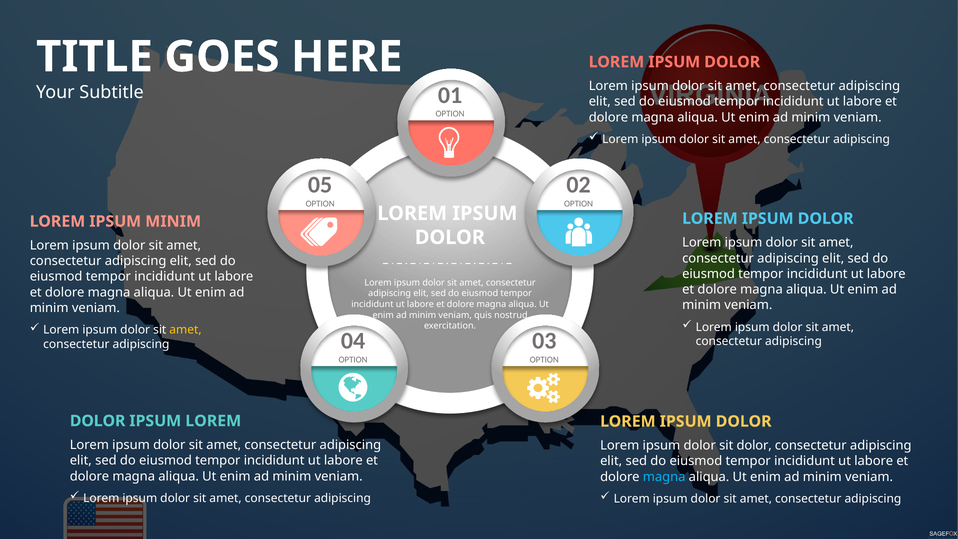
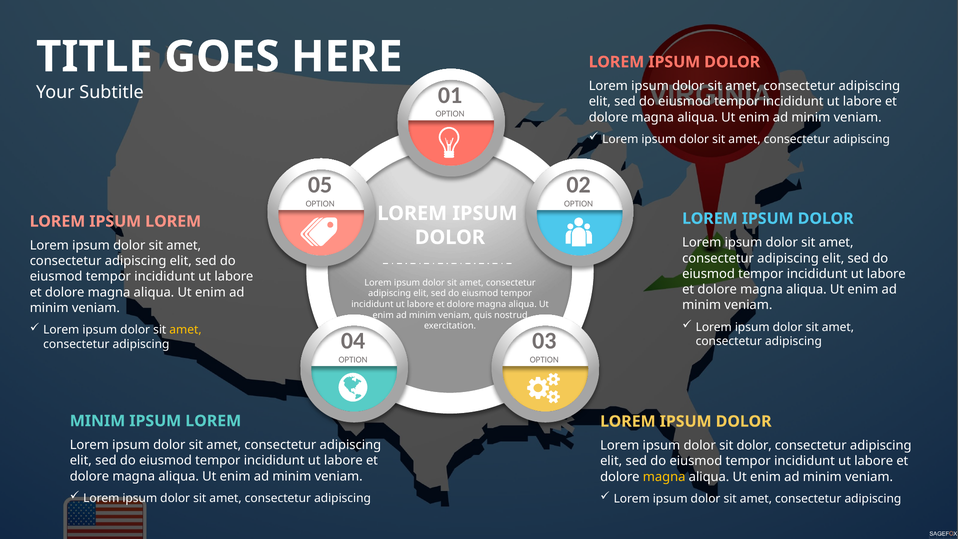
LOREM IPSUM MINIM: MINIM -> LOREM (173, 221)
DOLOR: DOLOR -> MINIM (98, 421)
magna colour: light blue -> yellow (664, 477)
